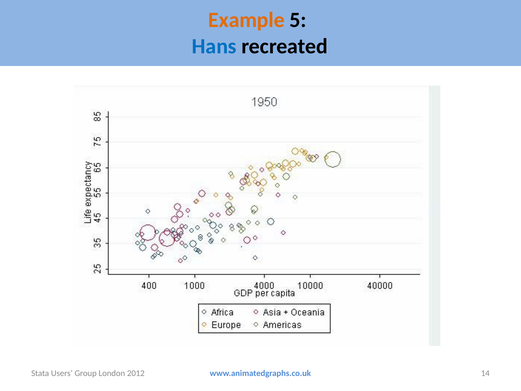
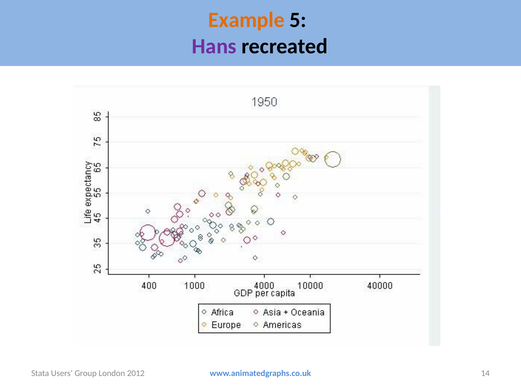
Hans colour: blue -> purple (214, 46)
